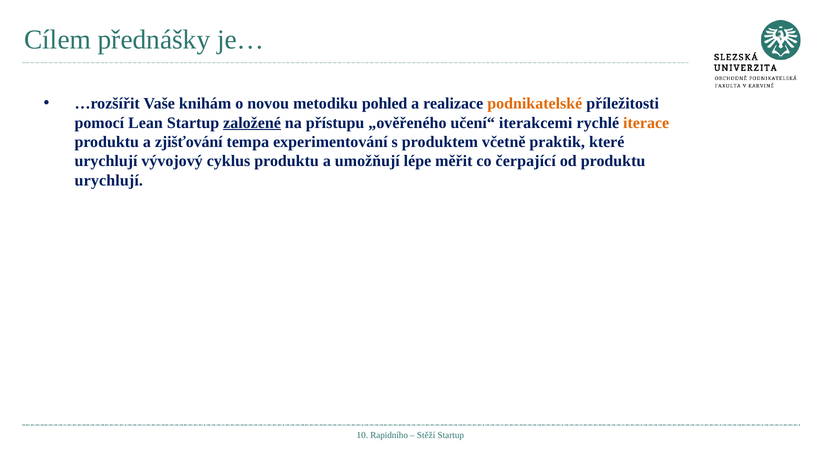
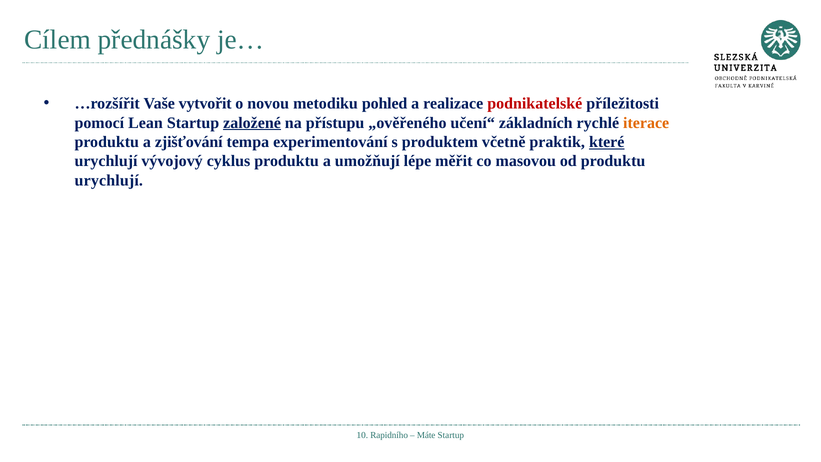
knihám: knihám -> vytvořit (205, 103)
podnikatelské colour: orange -> red (535, 103)
iterakcemi: iterakcemi -> základních (536, 123)
které underline: none -> present (607, 142)
čerpající: čerpající -> masovou (526, 161)
Stěží: Stěží -> Máte (426, 435)
